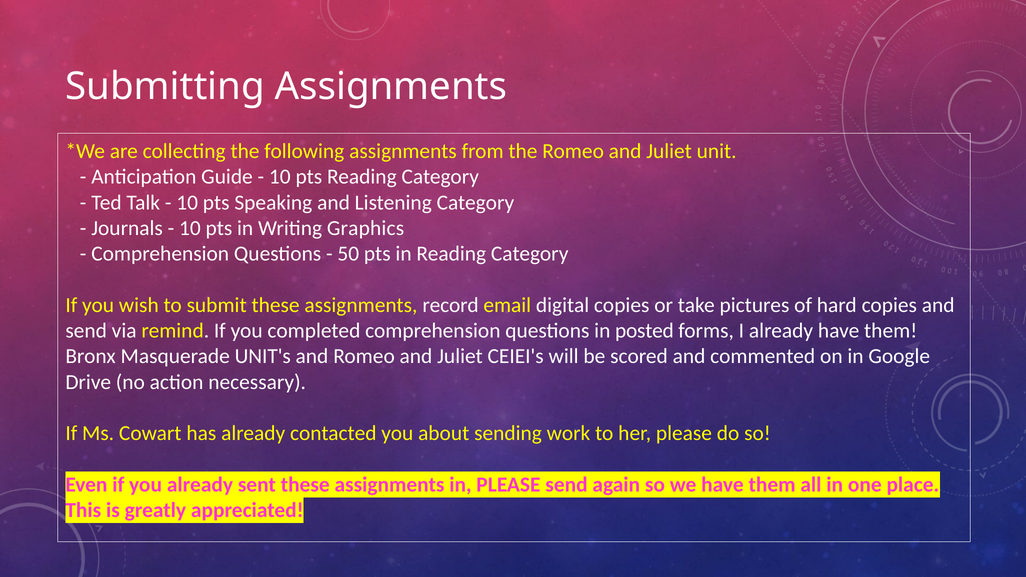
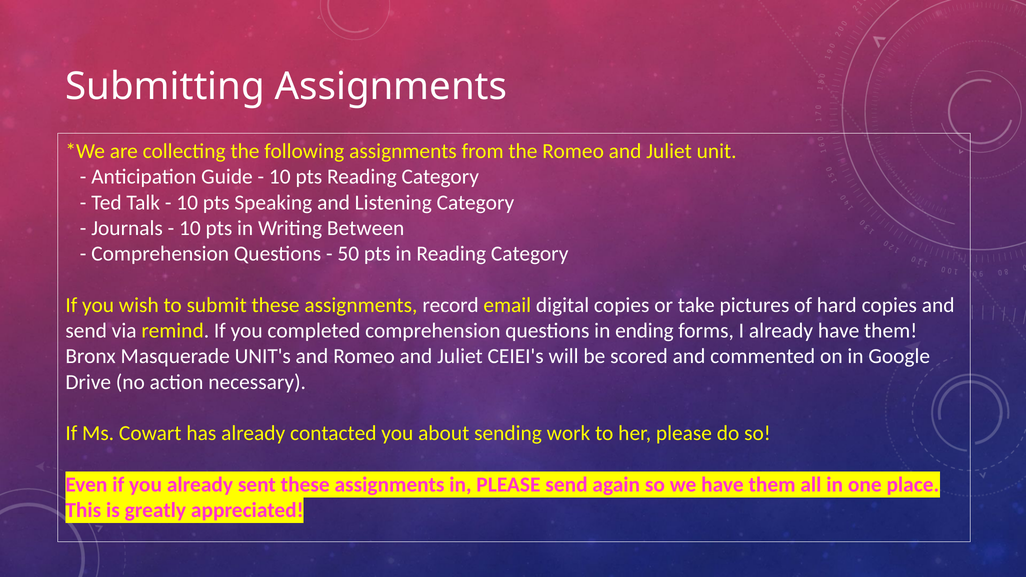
Graphics: Graphics -> Between (366, 228)
posted: posted -> ending (644, 331)
